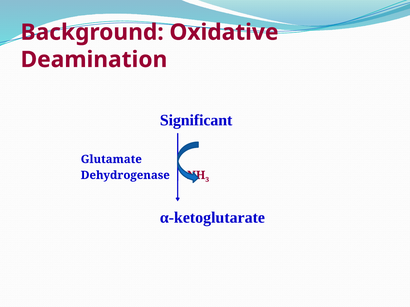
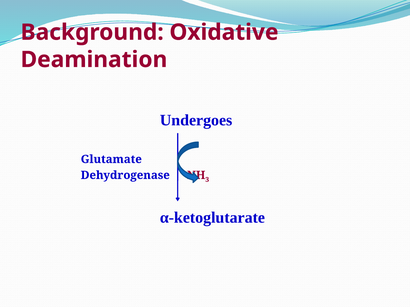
Significant: Significant -> Undergoes (196, 120)
